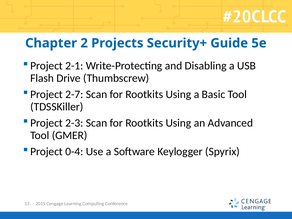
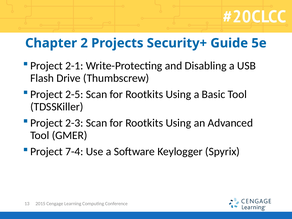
2-7: 2-7 -> 2-5 (74, 94)
0-4: 0-4 -> 7-4 (74, 152)
